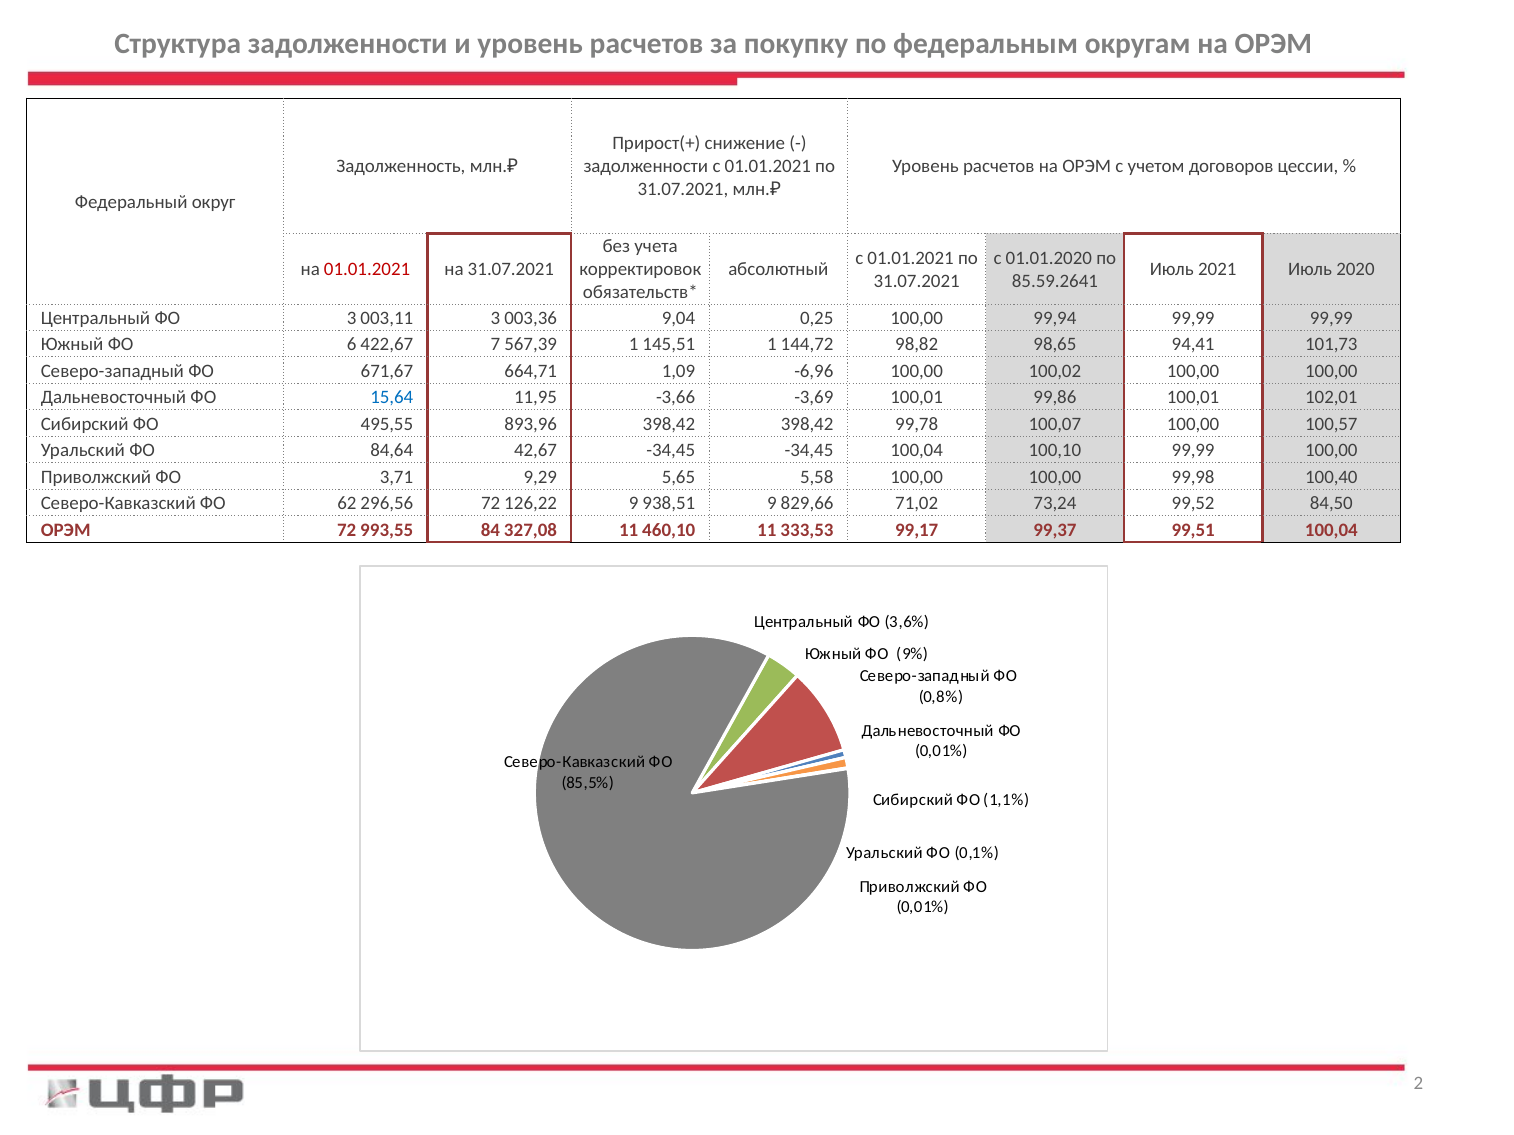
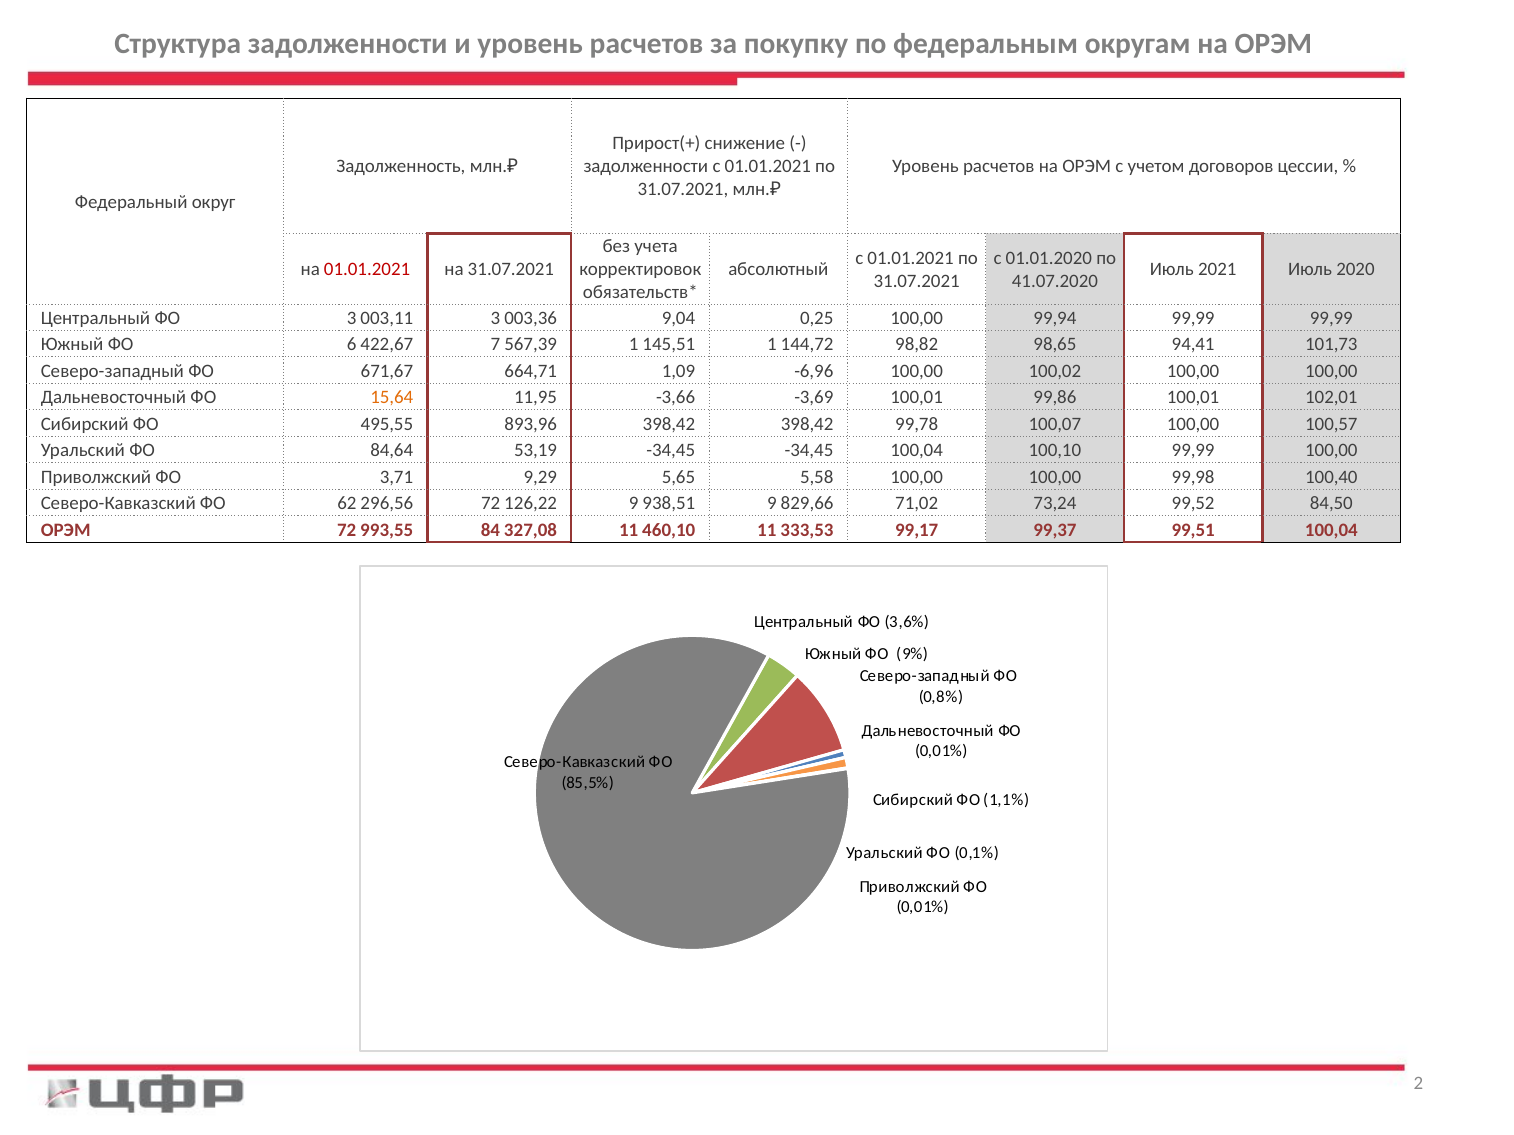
85.59.2641: 85.59.2641 -> 41.07.2020 (1055, 281)
15,64 colour: blue -> orange (392, 398)
42,67: 42,67 -> 53,19 (536, 451)
